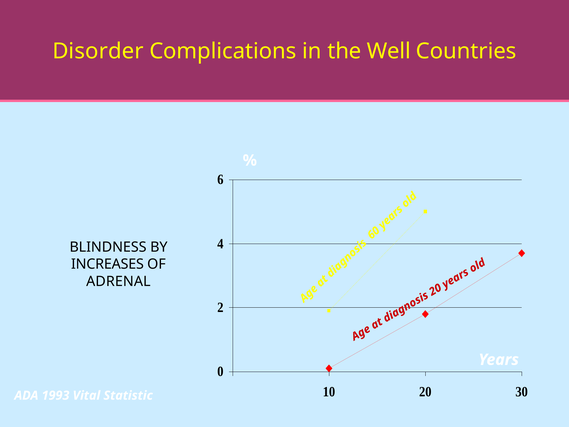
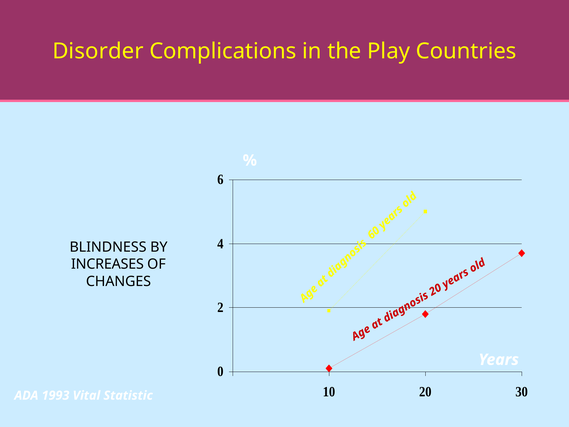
Well: Well -> Play (389, 51)
ADRENAL: ADRENAL -> CHANGES (118, 281)
